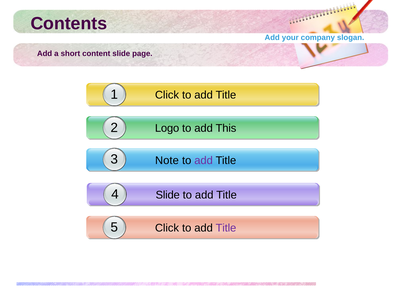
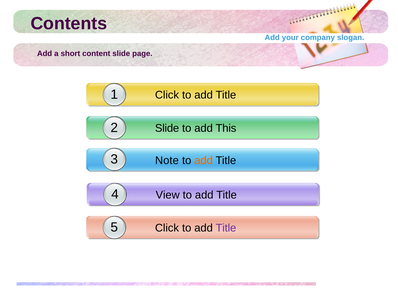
Logo: Logo -> Slide (167, 128)
add colour: purple -> orange (204, 160)
Slide: Slide -> View (168, 195)
